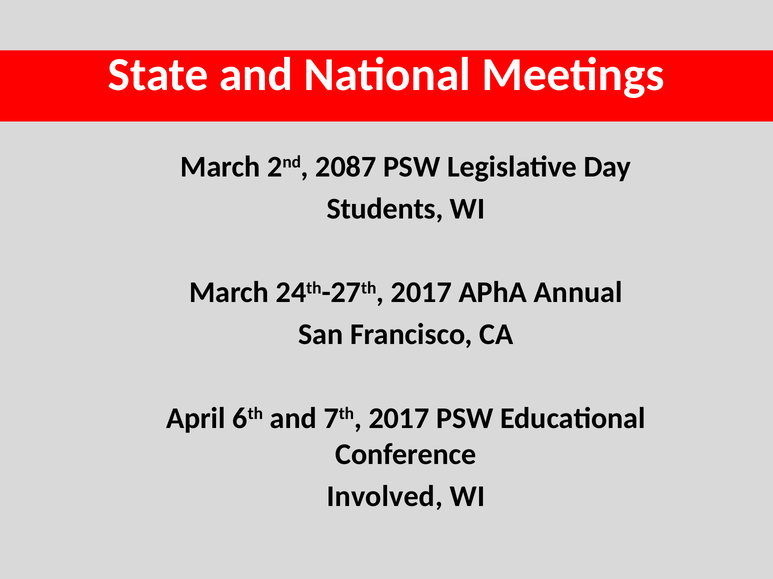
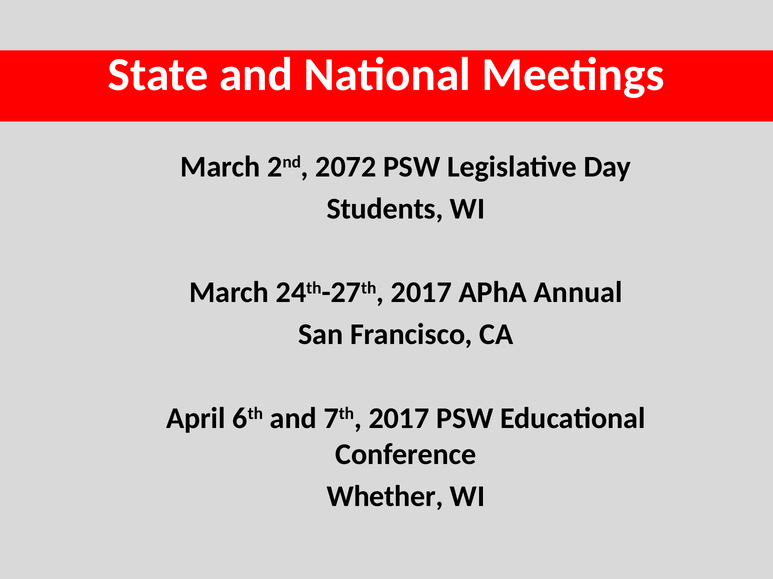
2087: 2087 -> 2072 (346, 167)
Involved: Involved -> Whether (385, 497)
